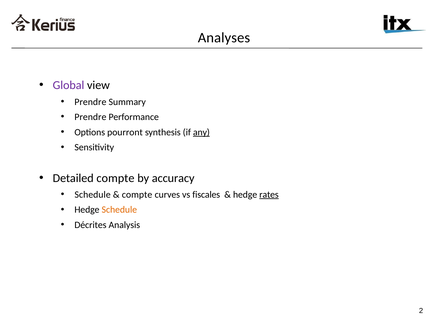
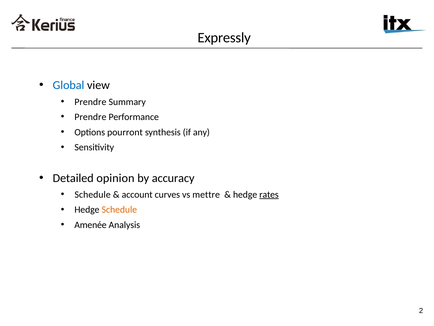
Analyses: Analyses -> Expressly (224, 38)
Global colour: purple -> blue (69, 85)
any underline: present -> none (201, 132)
Detailed compte: compte -> opinion (115, 178)
compte: compte -> account (137, 194)
fiscales: fiscales -> mettre (206, 194)
Décrites: Décrites -> Amenée (91, 225)
